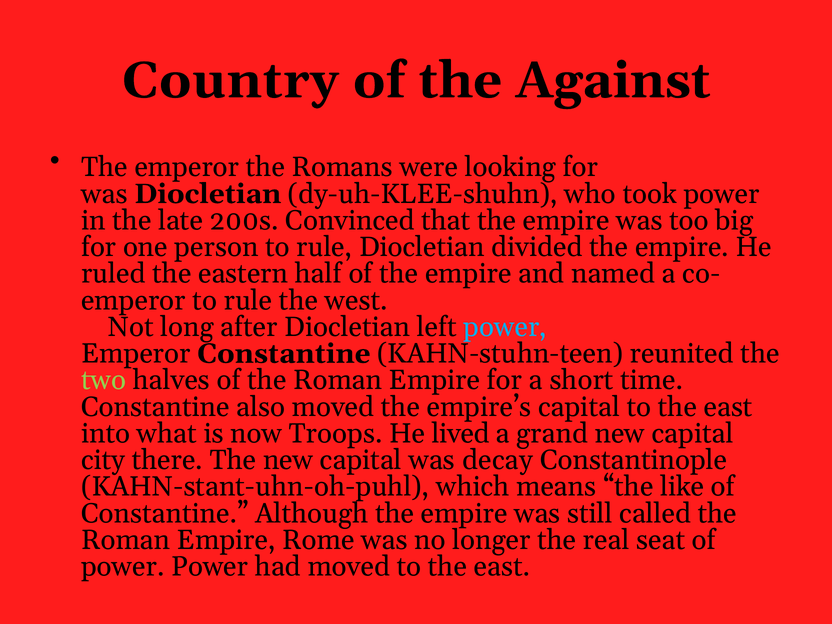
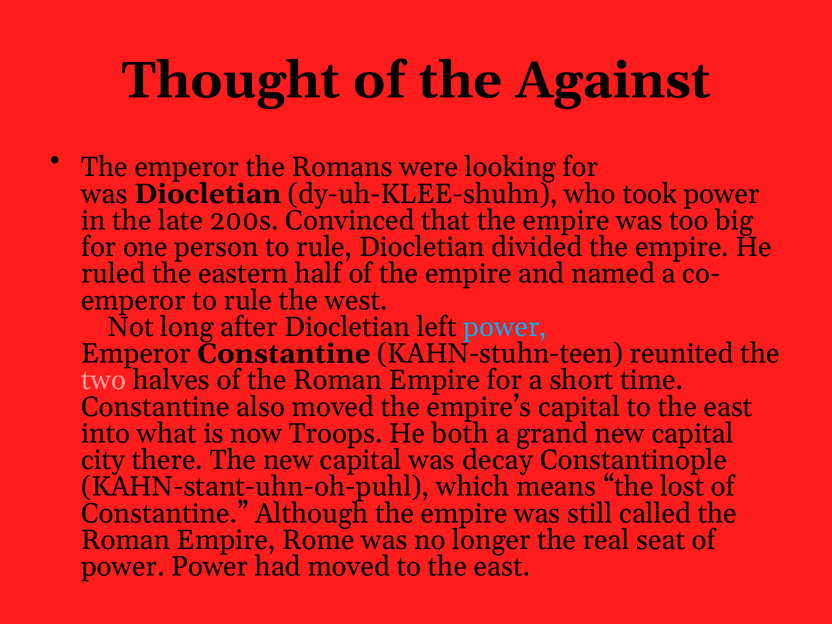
Country: Country -> Thought (231, 81)
two colour: light green -> pink (104, 380)
lived: lived -> both (460, 434)
like: like -> lost (682, 487)
